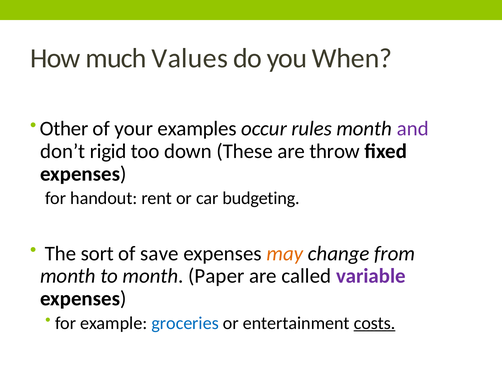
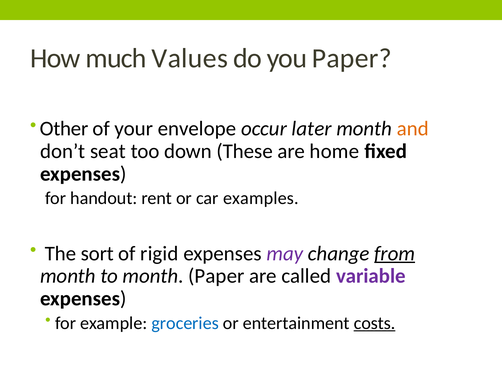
you When: When -> Paper (352, 58)
examples: examples -> envelope (197, 129)
rules: rules -> later (312, 129)
and colour: purple -> orange (413, 129)
rigid: rigid -> seat (108, 151)
throw: throw -> home (334, 151)
budgeting: budgeting -> examples (261, 198)
save: save -> rigid (159, 254)
may colour: orange -> purple (285, 254)
from underline: none -> present (395, 254)
